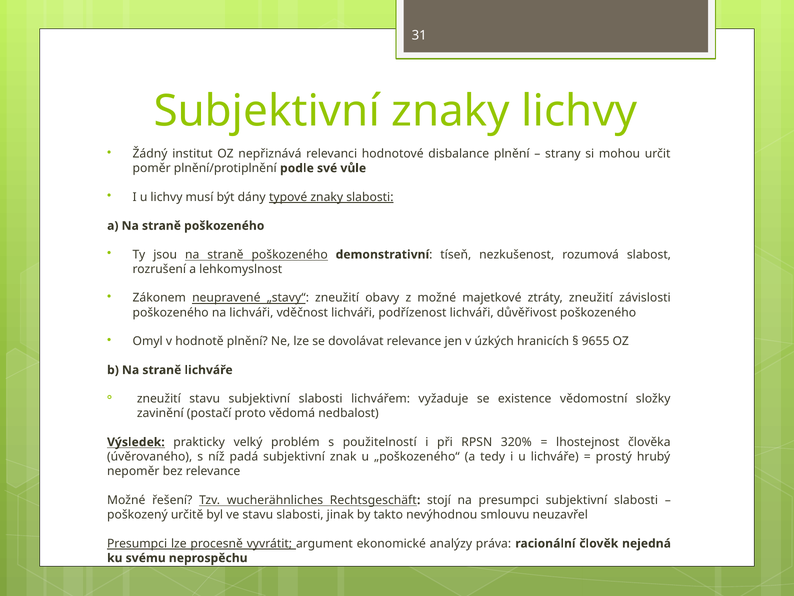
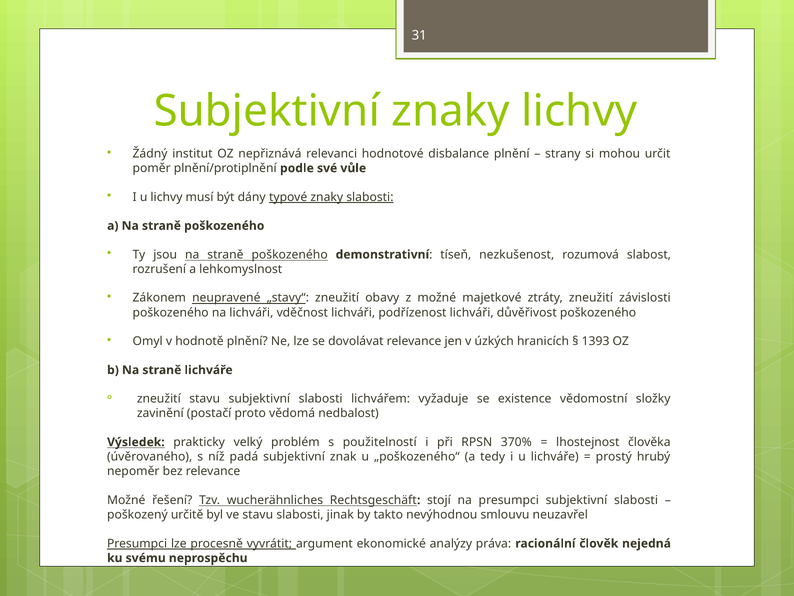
9655: 9655 -> 1393 (596, 341)
320%: 320% -> 370% (516, 442)
